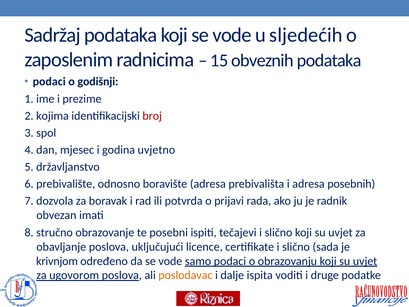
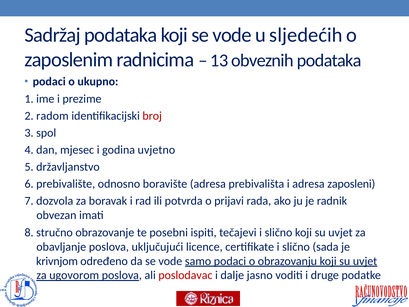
15: 15 -> 13 (219, 60)
godišnji: godišnji -> ukupno (98, 82)
kojima: kojima -> radom (52, 116)
posebnih: posebnih -> zaposleni (351, 184)
poslodavac colour: orange -> red (185, 275)
ispita: ispita -> jasno (260, 275)
